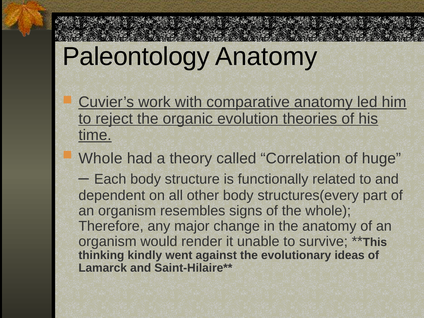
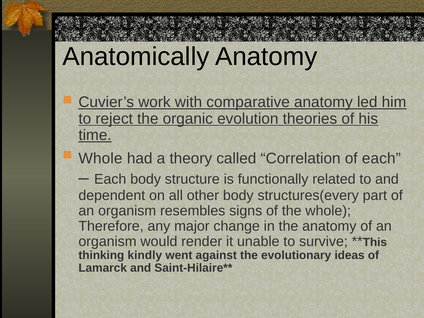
Paleontology: Paleontology -> Anatomically (136, 57)
of huge: huge -> each (381, 159)
